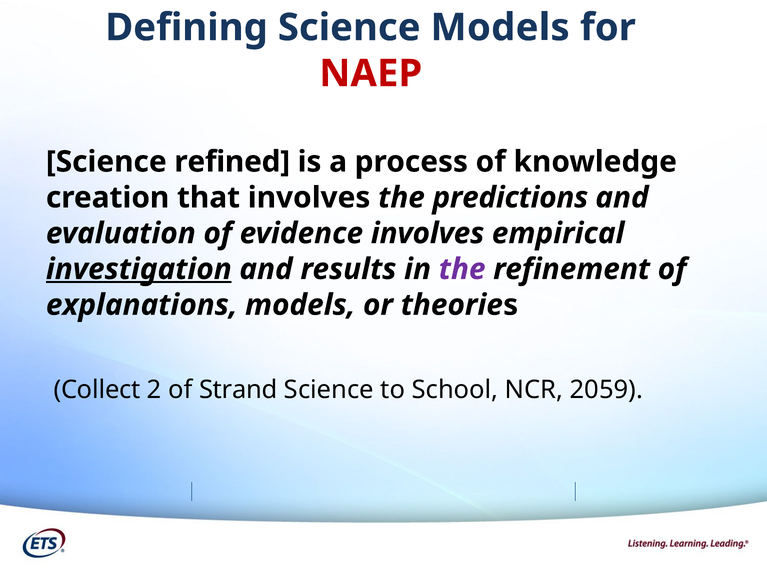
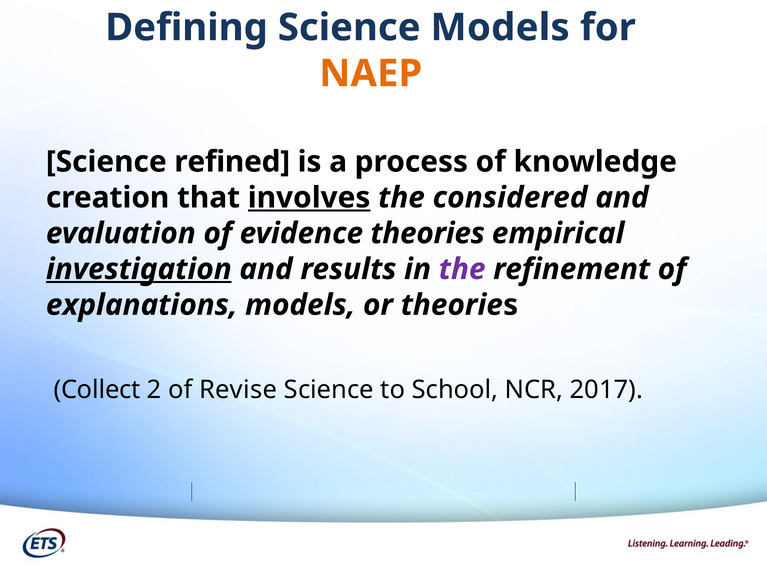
NAEP colour: red -> orange (371, 74)
involves underline: none -> present (309, 198)
predictions: predictions -> considered (510, 198)
evidence involves: involves -> theories (428, 233)
Strand: Strand -> Revise (238, 390)
2059: 2059 -> 2017 (606, 390)
